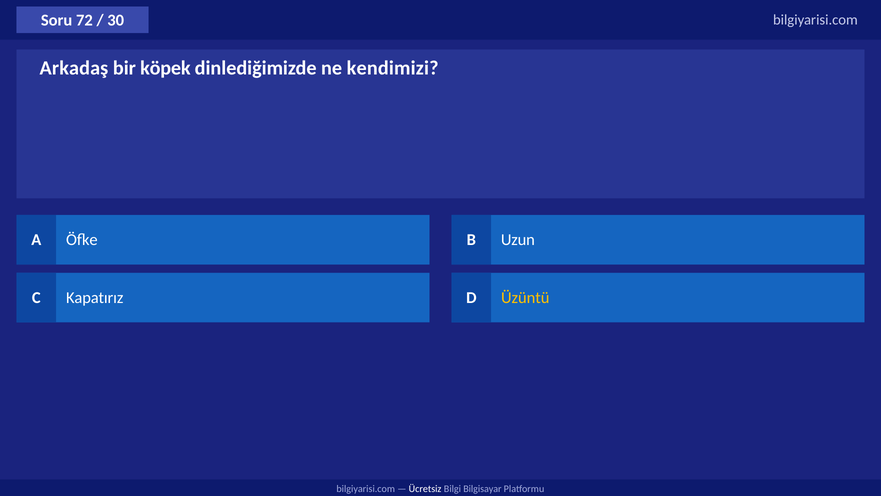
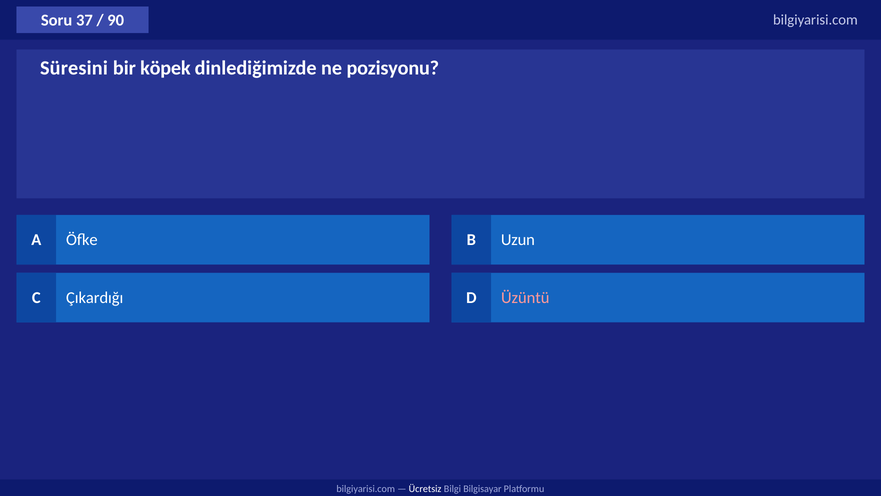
72: 72 -> 37 (84, 20)
30: 30 -> 90 (116, 20)
Arkadaş: Arkadaş -> Süresini (74, 68)
kendimizi: kendimizi -> pozisyonu (393, 68)
Kapatırız: Kapatırız -> Çıkardığı (95, 298)
Üzüntü colour: yellow -> pink (525, 298)
